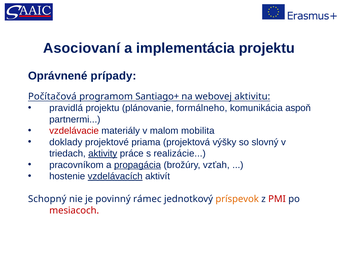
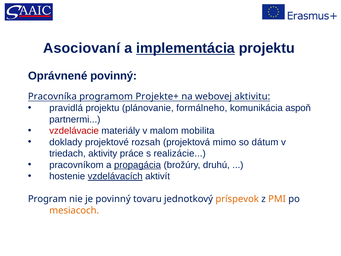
implementácia underline: none -> present (186, 48)
Oprávnené prípady: prípady -> povinný (114, 76)
Počítačová: Počítačová -> Pracovníka (52, 97)
Santiago+: Santiago+ -> Projekte+ (157, 97)
priama: priama -> rozsah (146, 142)
výšky: výšky -> mimo (224, 142)
slovný: slovný -> dátum (265, 142)
aktivity underline: present -> none (103, 153)
vzťah: vzťah -> druhú (216, 165)
Schopný: Schopný -> Program (47, 199)
rámec: rámec -> tovaru (147, 199)
PMI colour: red -> orange (277, 199)
mesiacoch colour: red -> orange (74, 210)
